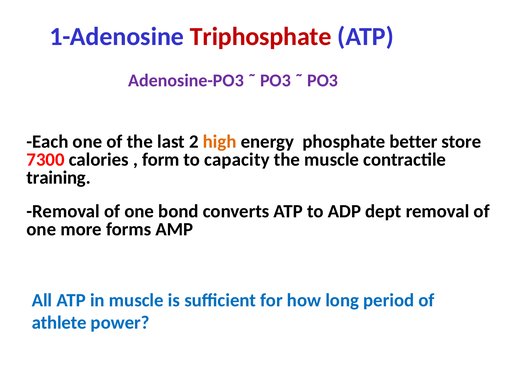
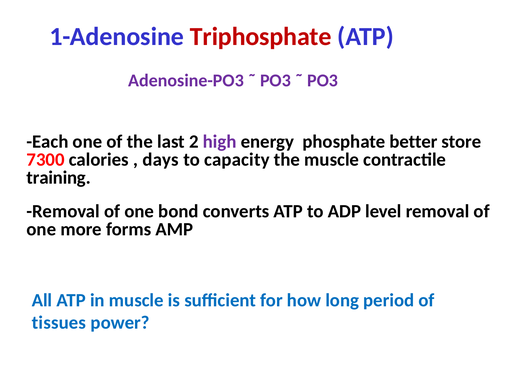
high colour: orange -> purple (220, 142)
form: form -> days (161, 160)
dept: dept -> level (383, 211)
athlete: athlete -> tissues (59, 323)
